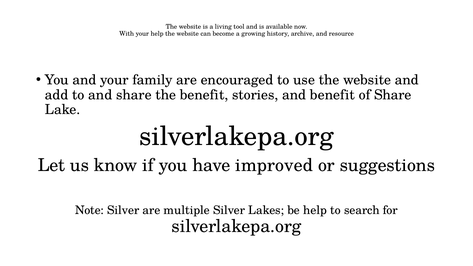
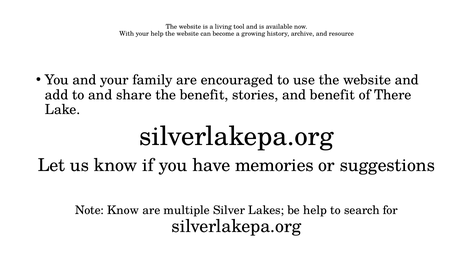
of Share: Share -> There (393, 95)
improved: improved -> memories (274, 165)
Note Silver: Silver -> Know (123, 210)
